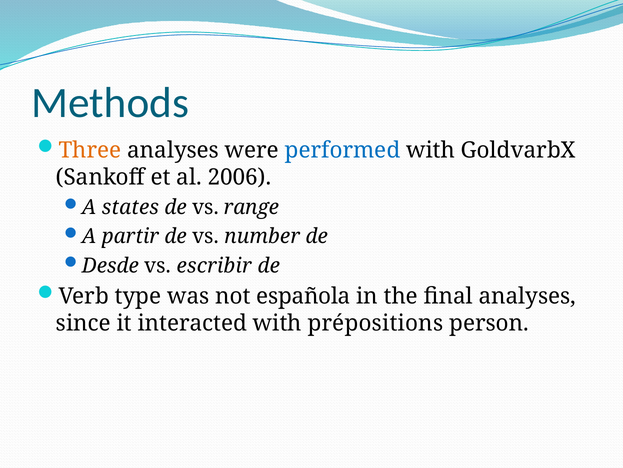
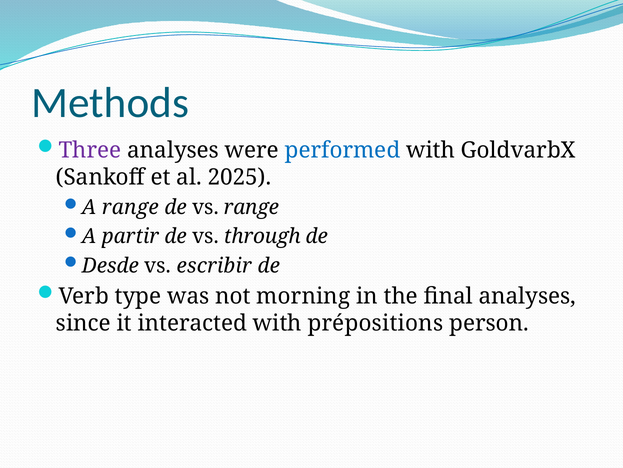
Three colour: orange -> purple (90, 150)
2006: 2006 -> 2025 (239, 177)
A states: states -> range (130, 207)
number: number -> through (262, 236)
española: española -> morning (303, 296)
